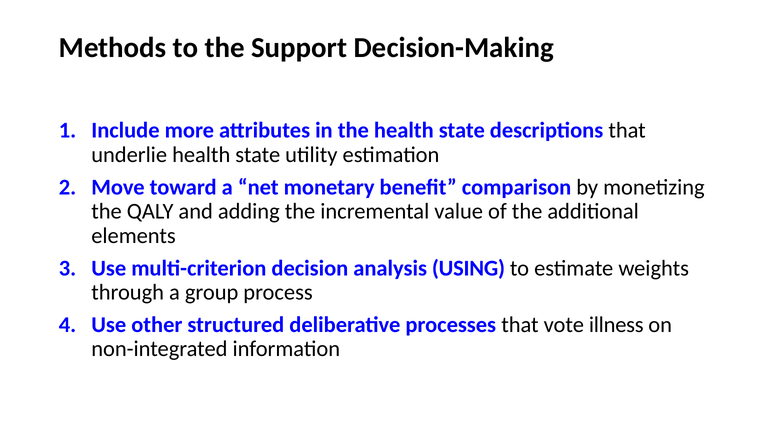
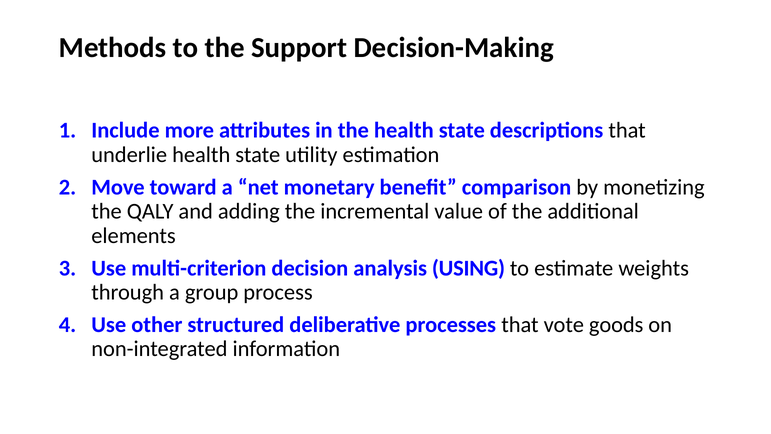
illness: illness -> goods (616, 324)
